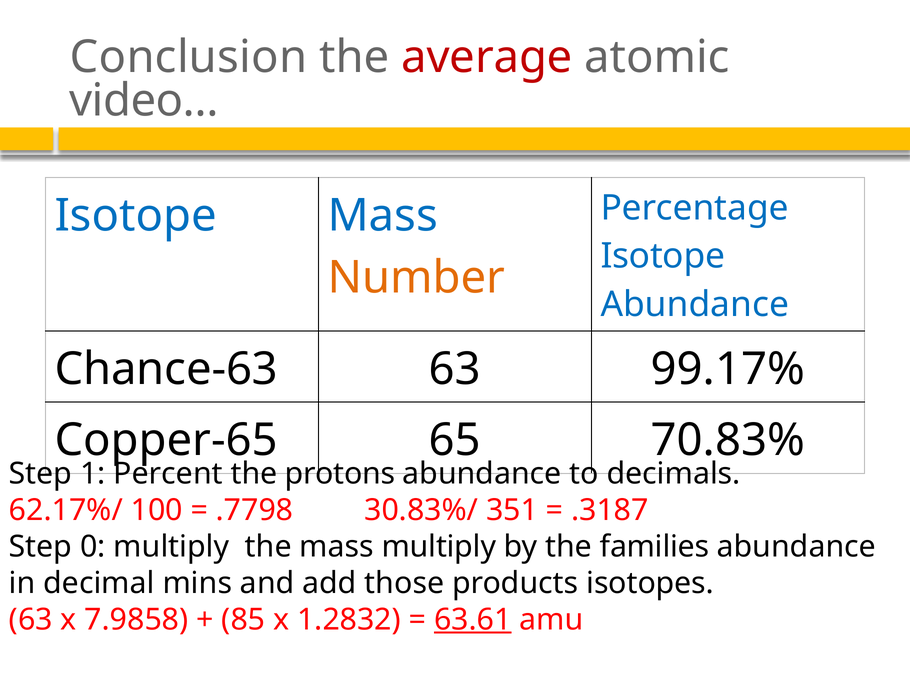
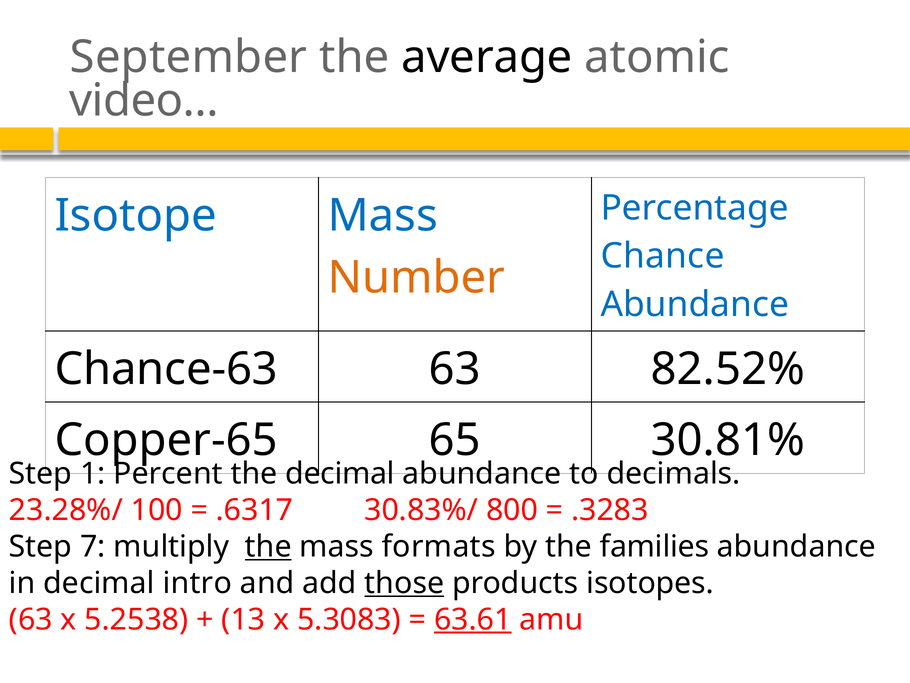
Conclusion: Conclusion -> September (189, 57)
average colour: red -> black (487, 57)
Isotope: Isotope -> Chance (663, 256)
99.17%: 99.17% -> 82.52% (728, 369)
70.83%: 70.83% -> 30.81% (728, 440)
the protons: protons -> decimal (340, 474)
62.17%/: 62.17%/ -> 23.28%/ (66, 510)
.7798: .7798 -> .6317 (255, 510)
351: 351 -> 800 (512, 510)
.3187: .3187 -> .3283 (610, 510)
0: 0 -> 7 (93, 546)
the underline: none -> present (268, 546)
mass multiply: multiply -> formats (439, 546)
mins: mins -> intro (197, 583)
those underline: none -> present (404, 583)
7.9858: 7.9858 -> 5.2538 (136, 619)
85: 85 -> 13 (243, 619)
1.2832: 1.2832 -> 5.3083 (349, 619)
